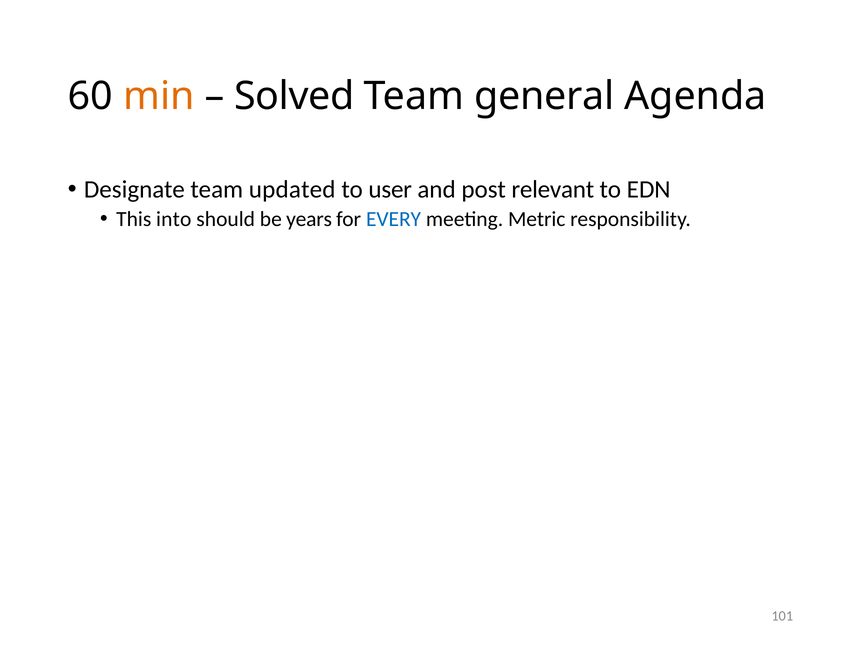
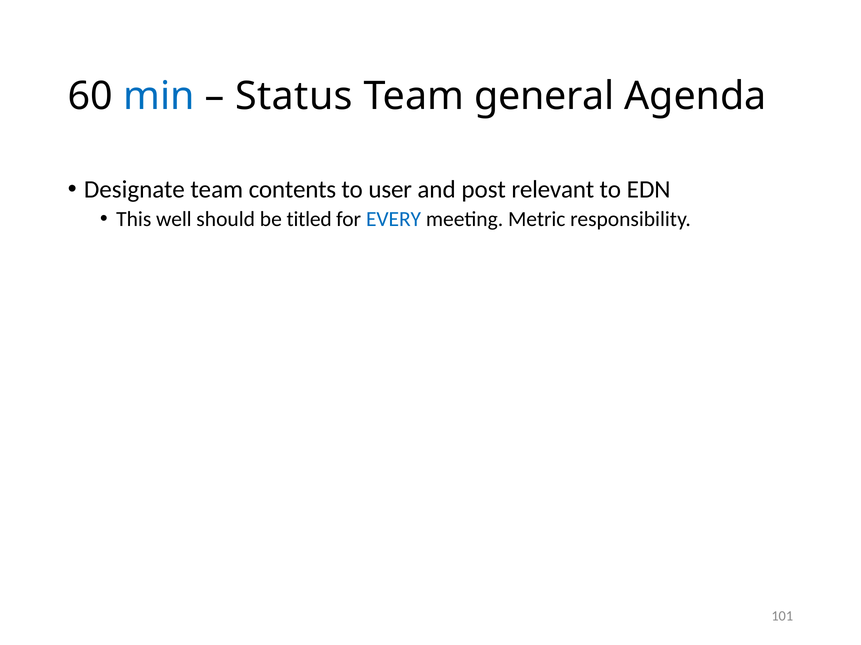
min colour: orange -> blue (159, 97)
Solved: Solved -> Status (294, 97)
updated: updated -> contents (292, 190)
into: into -> well (174, 219)
years: years -> titled (309, 219)
